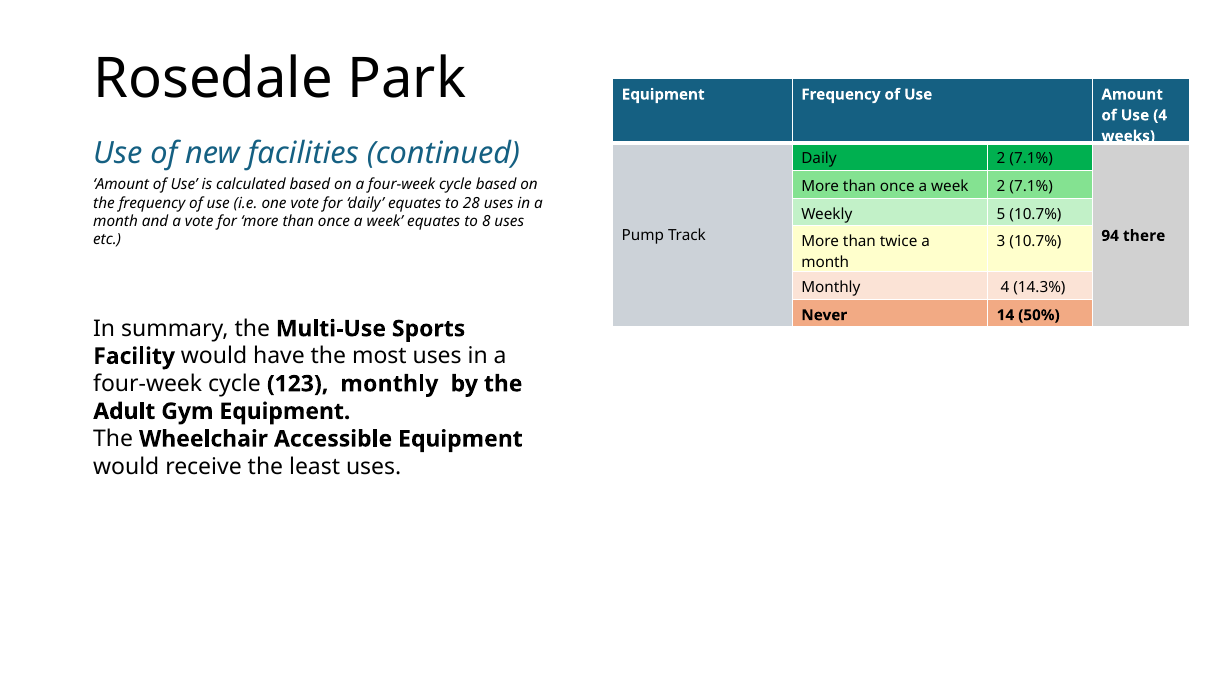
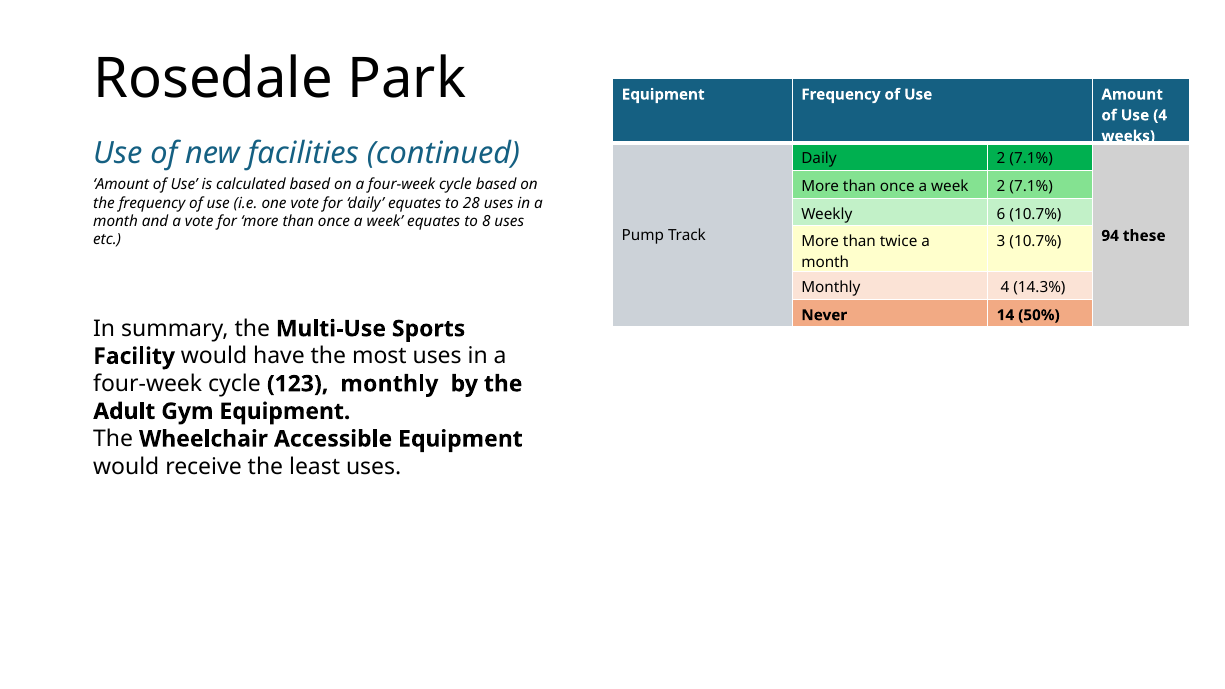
5: 5 -> 6 (1001, 214)
there: there -> these (1144, 236)
